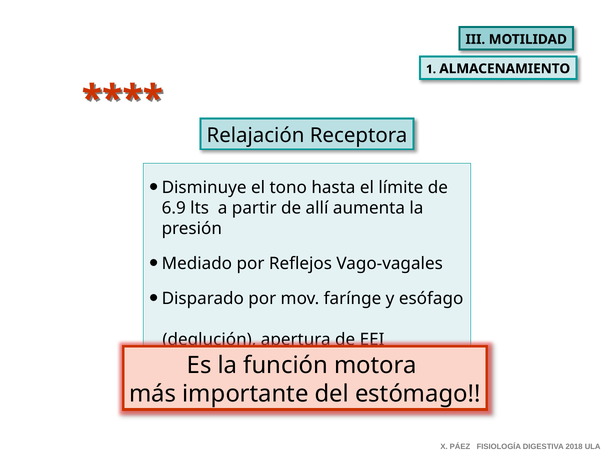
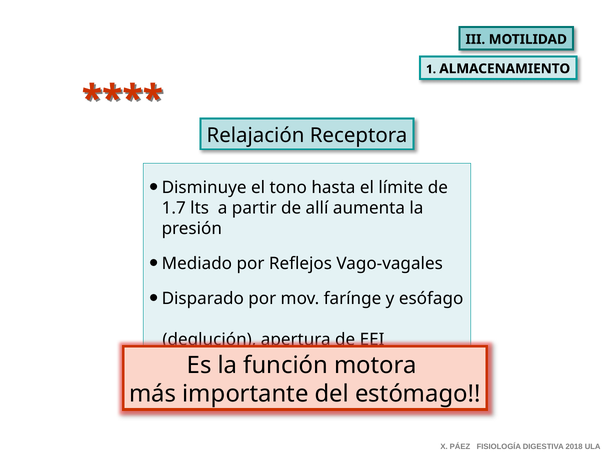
6.9: 6.9 -> 1.7 (174, 208)
